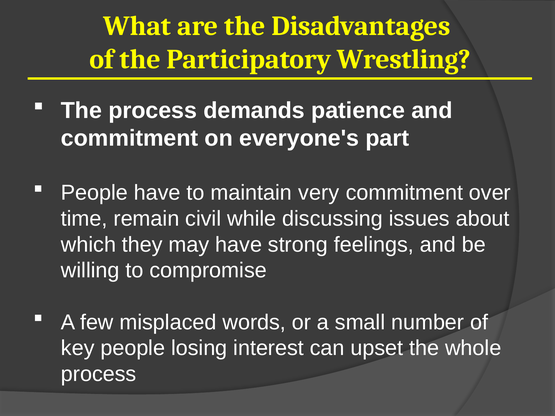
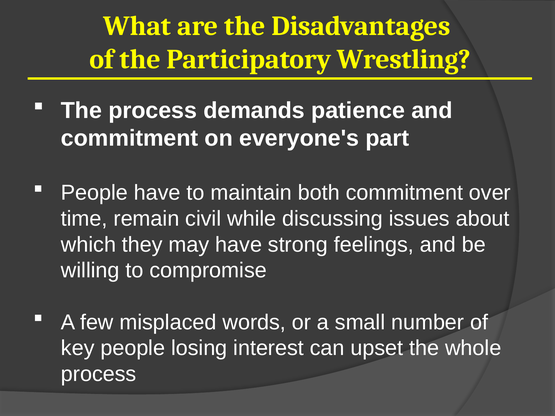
very: very -> both (319, 193)
